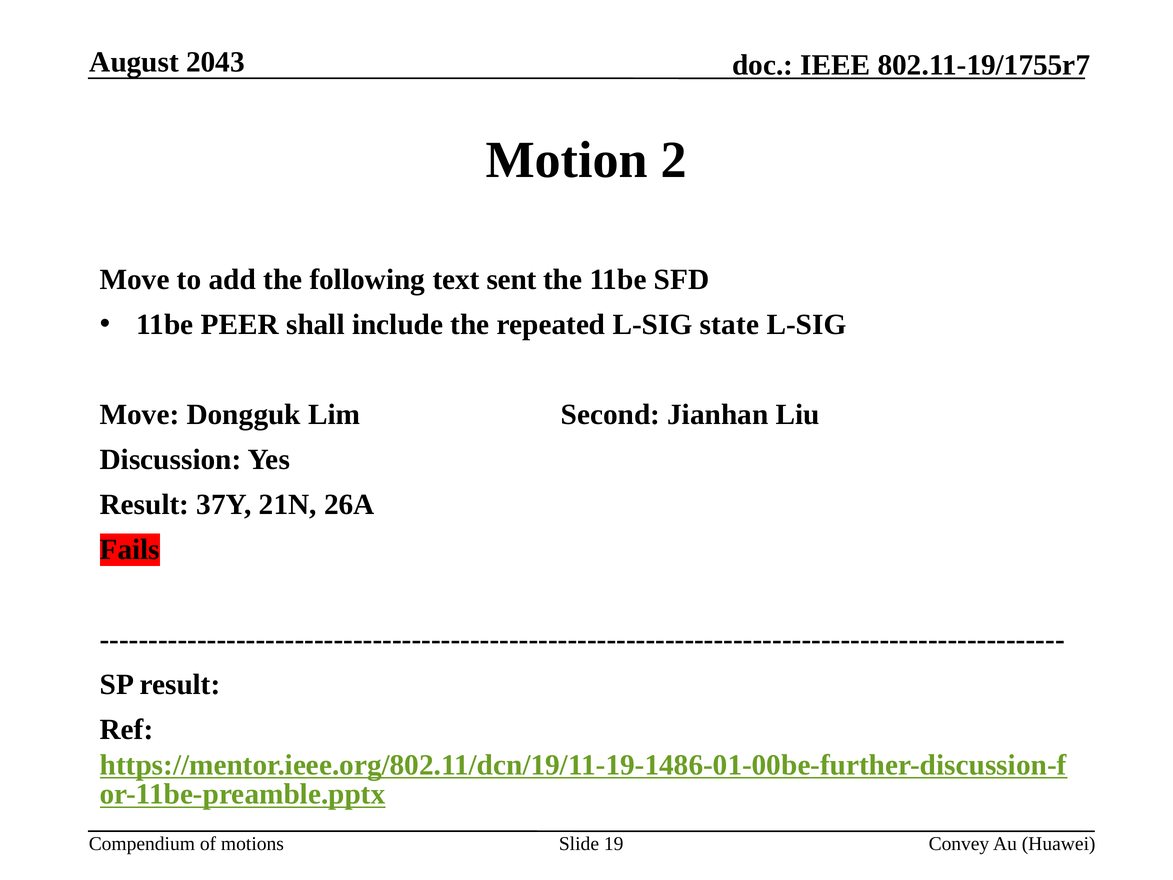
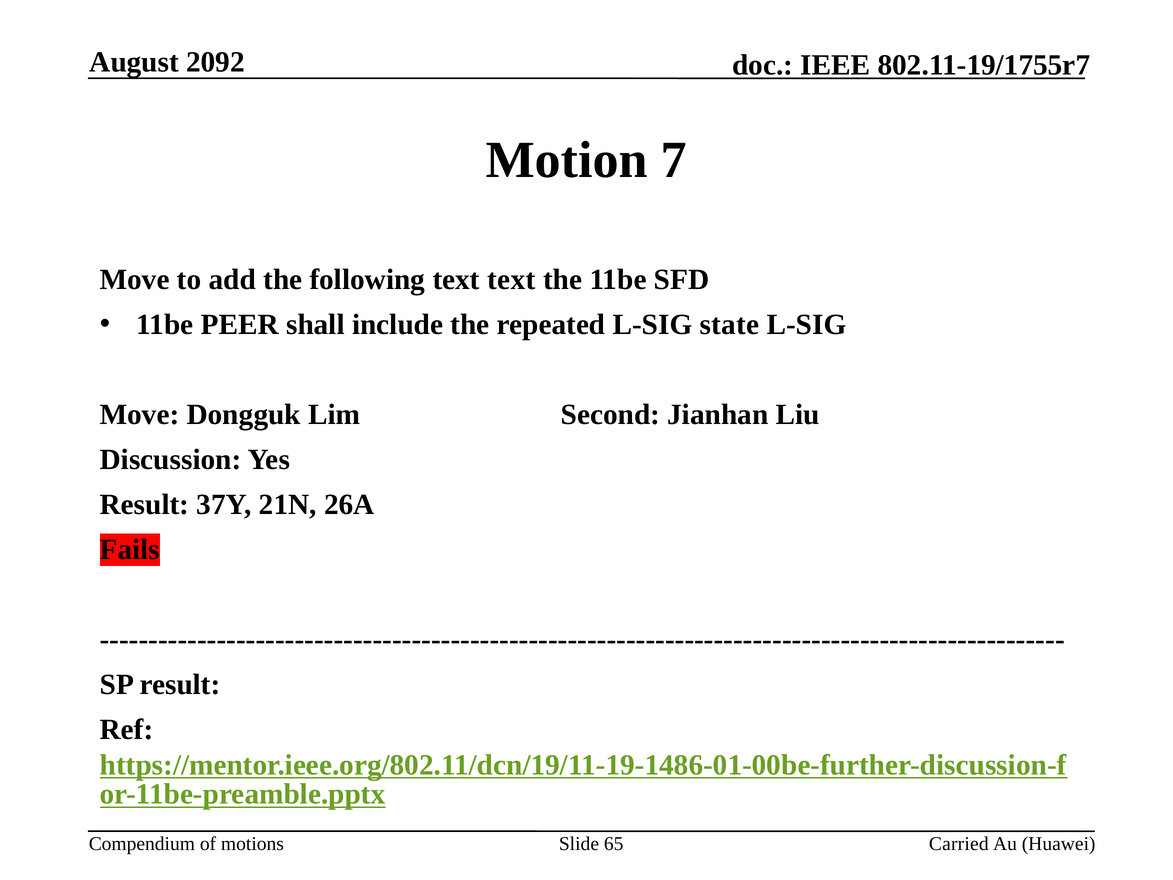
2043: 2043 -> 2092 (215, 62)
2: 2 -> 7 (674, 160)
text sent: sent -> text (511, 280)
19: 19 -> 65 (614, 844)
Convey: Convey -> Carried (959, 844)
